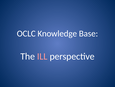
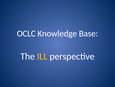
ILL colour: pink -> yellow (42, 56)
